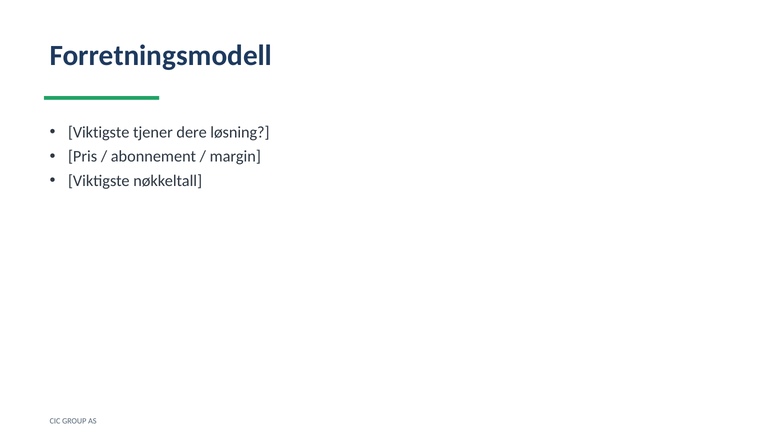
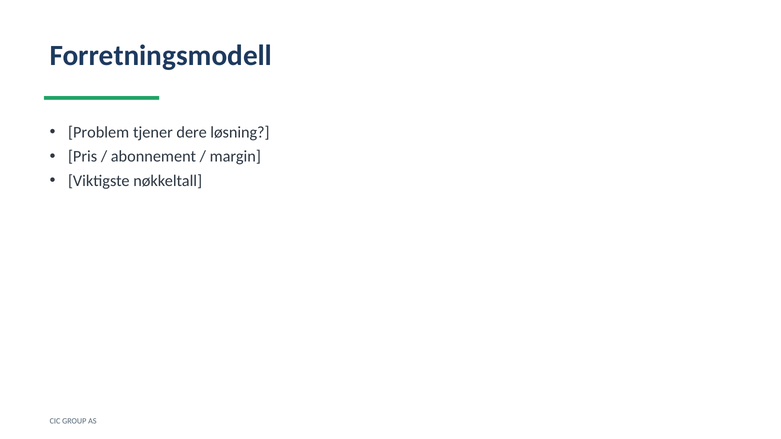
Viktigste: Viktigste -> Problem (99, 132)
